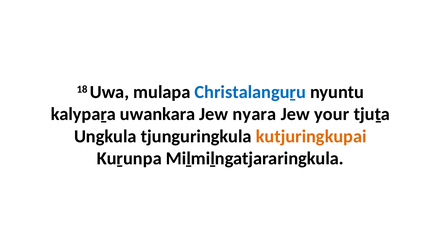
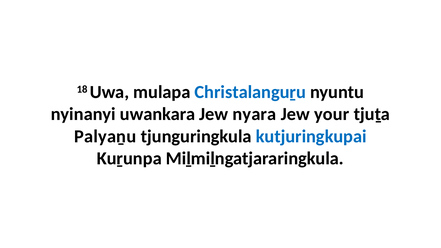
kalypaṟa: kalypaṟa -> nyinanyi (83, 114)
Ungkula: Ungkula -> Palyaṉu (105, 136)
kutjuringkupai colour: orange -> blue (311, 136)
